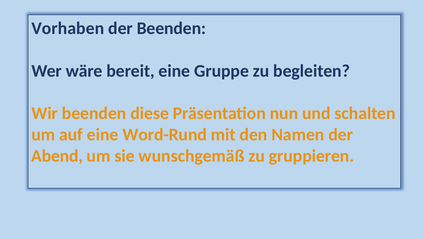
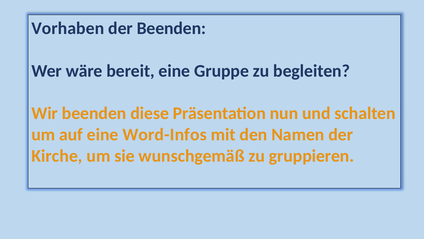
Word-Rund: Word-Rund -> Word-Infos (165, 134)
Abend: Abend -> Kirche (57, 156)
